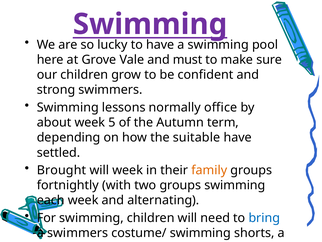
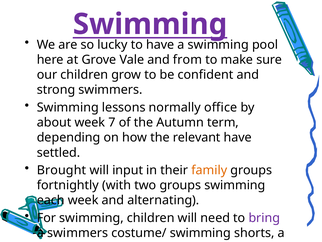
must: must -> from (187, 60)
5: 5 -> 7 (112, 122)
suitable: suitable -> relevant (197, 137)
will week: week -> input (128, 170)
bring colour: blue -> purple (264, 217)
